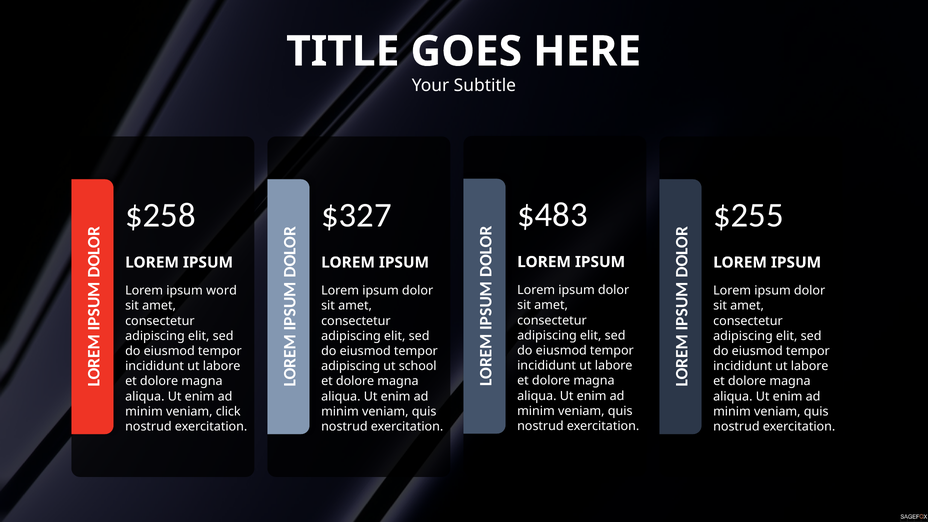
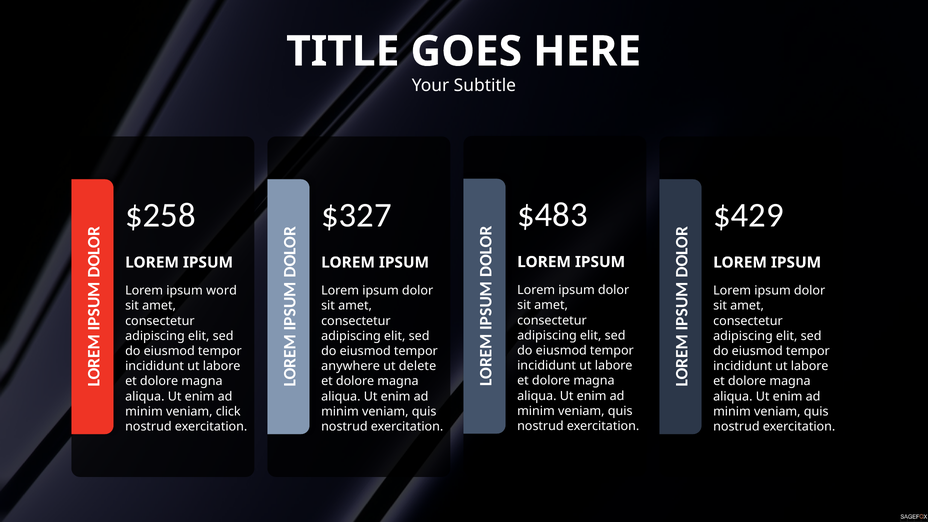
$255: $255 -> $429 (748, 215)
adipiscing: adipiscing -> anywhere (351, 366)
school: school -> delete (418, 366)
